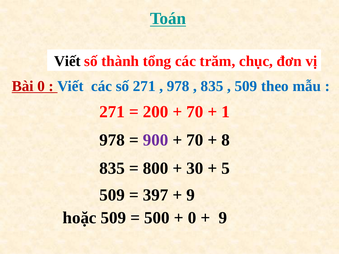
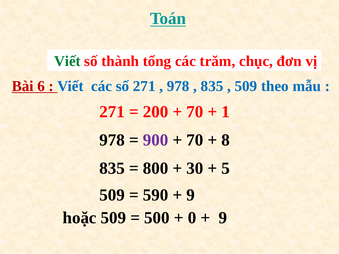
Viết colour: black -> green (67, 61)
Bài 0: 0 -> 6 (41, 86)
397: 397 -> 590 (156, 195)
